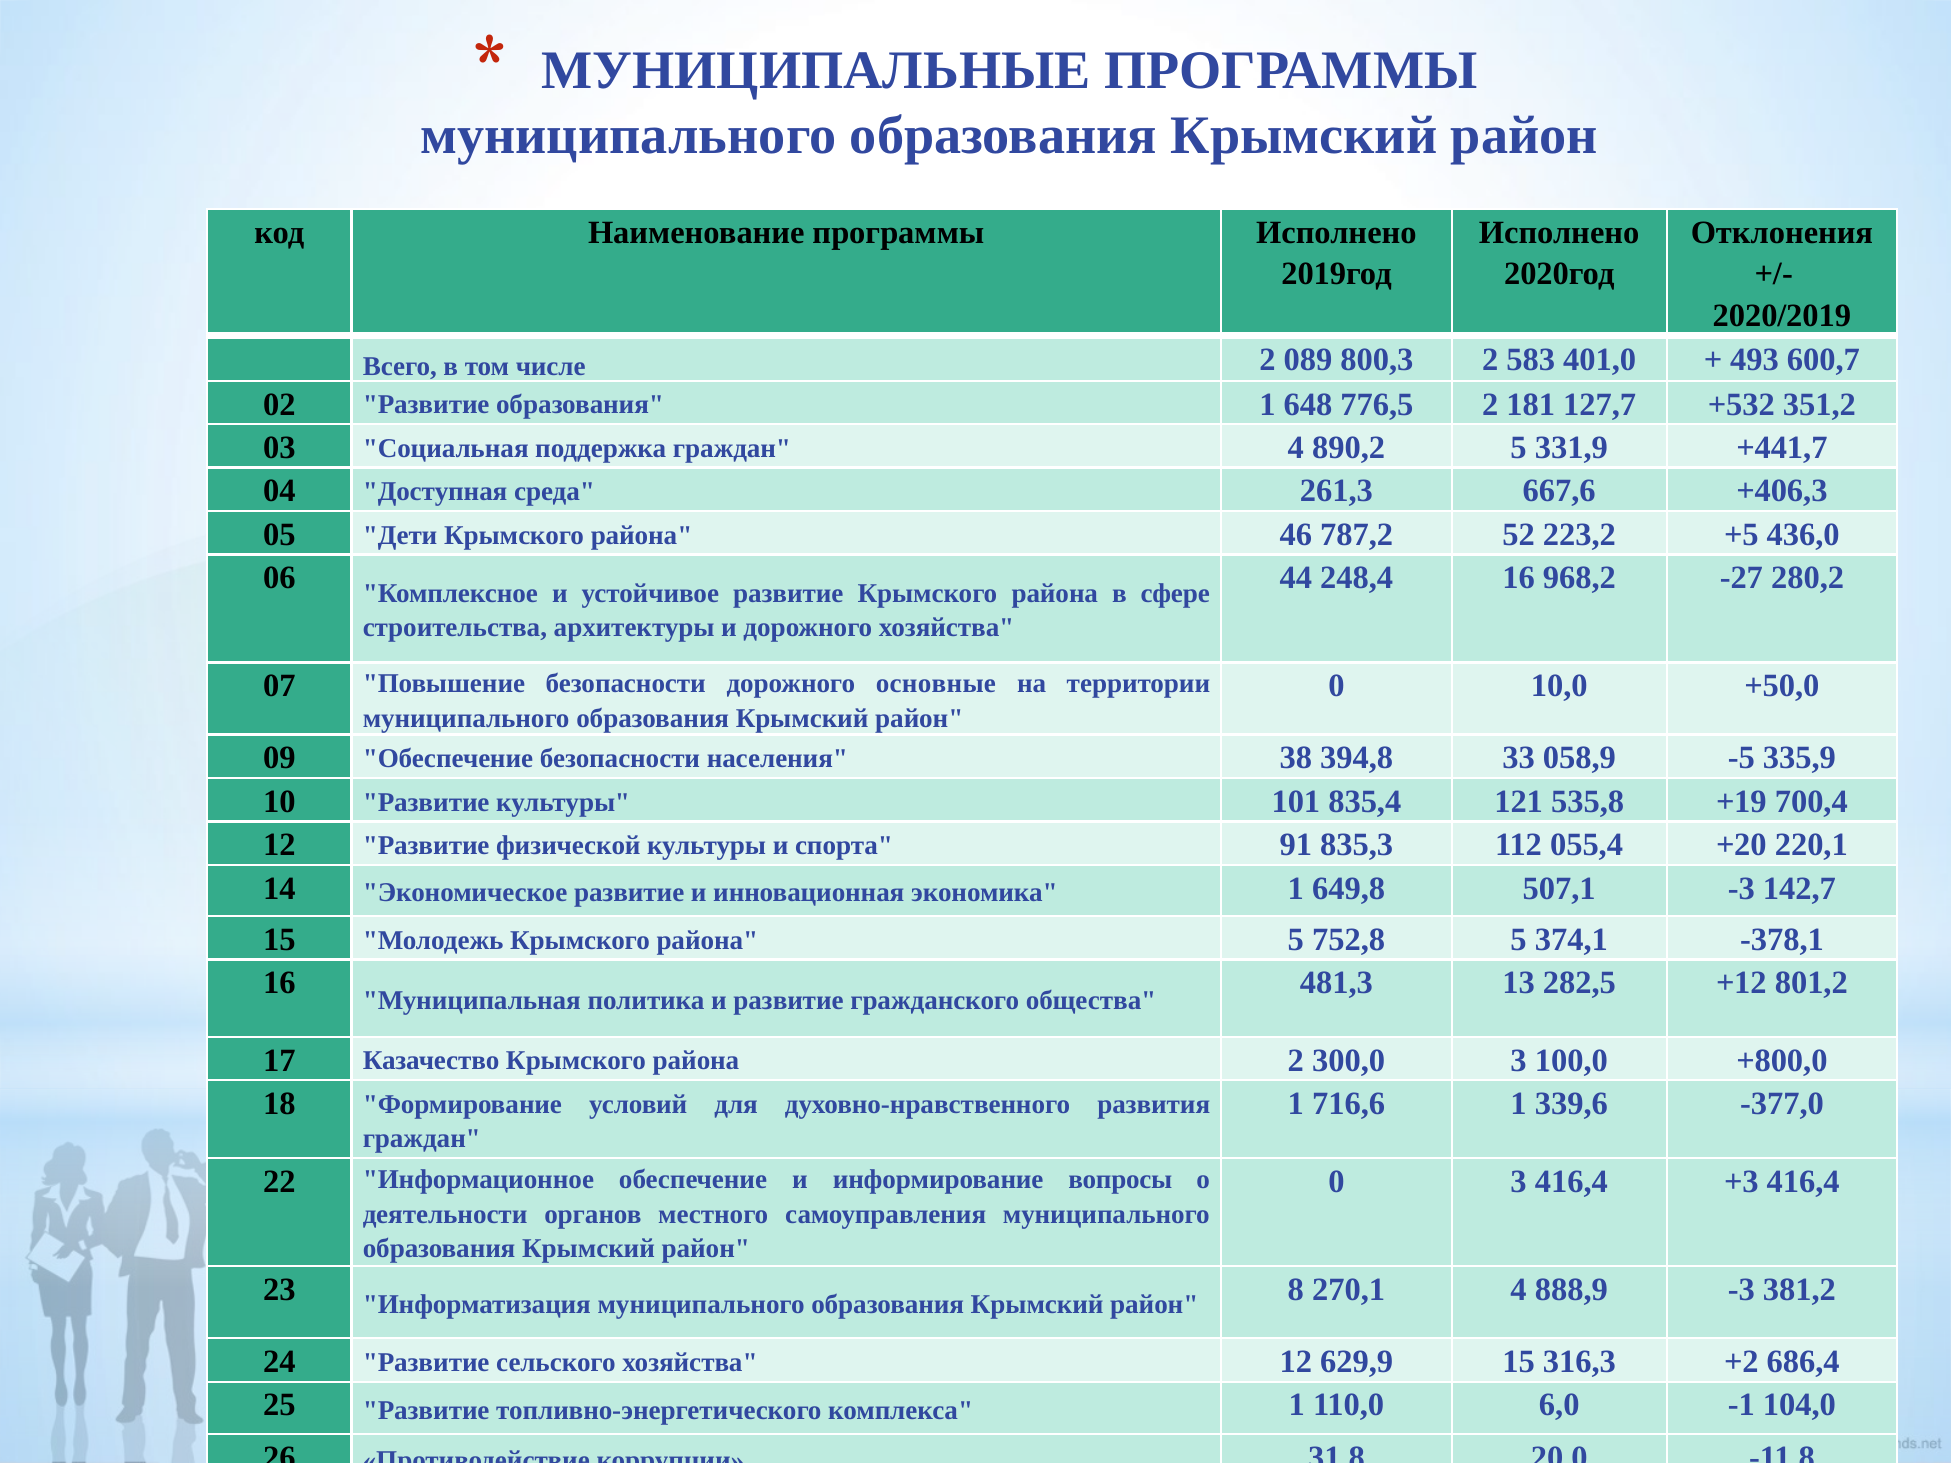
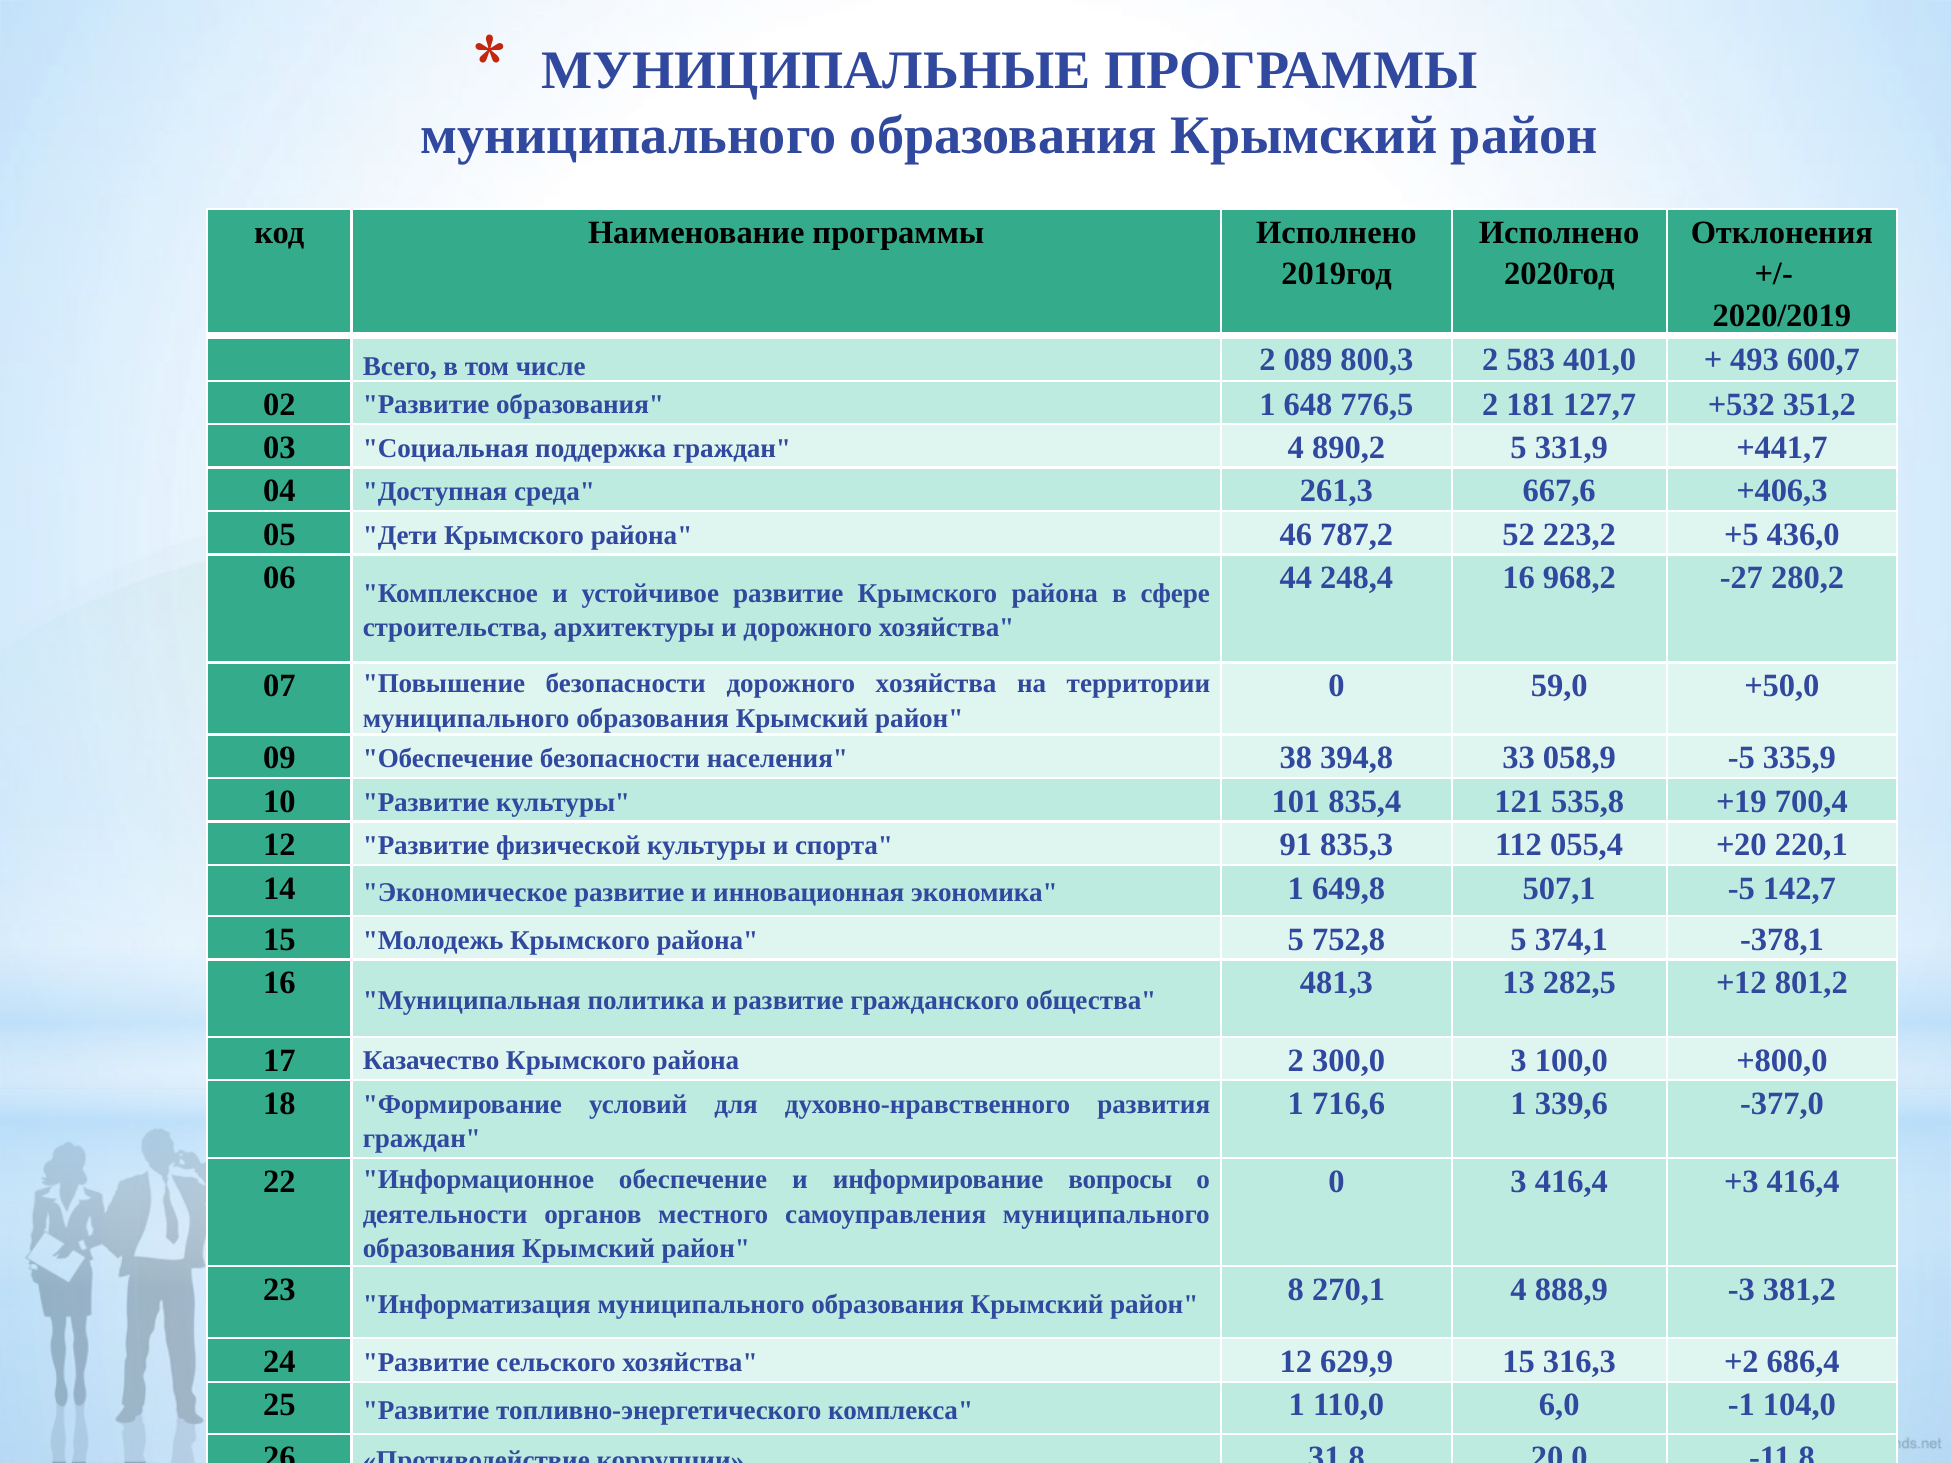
безопасности дорожного основные: основные -> хозяйства (936, 684)
10,0: 10,0 -> 59,0 (1559, 686)
507,1 -3: -3 -> -5 (1741, 889)
